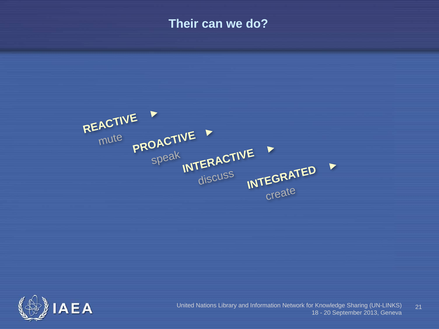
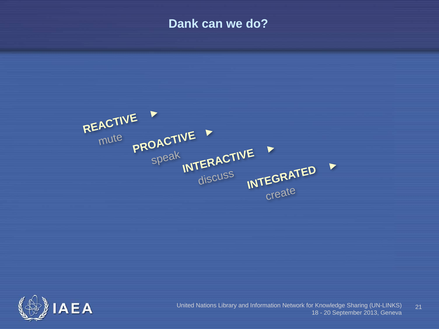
Their: Their -> Dank (183, 24)
